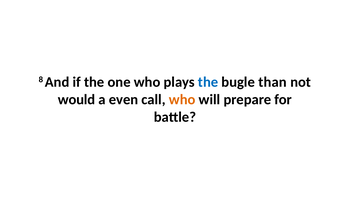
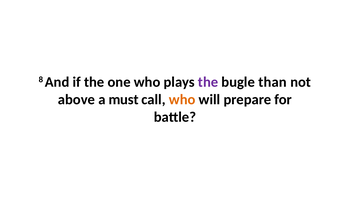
the colour: blue -> purple (208, 82)
would: would -> above (76, 99)
even: even -> must (124, 99)
